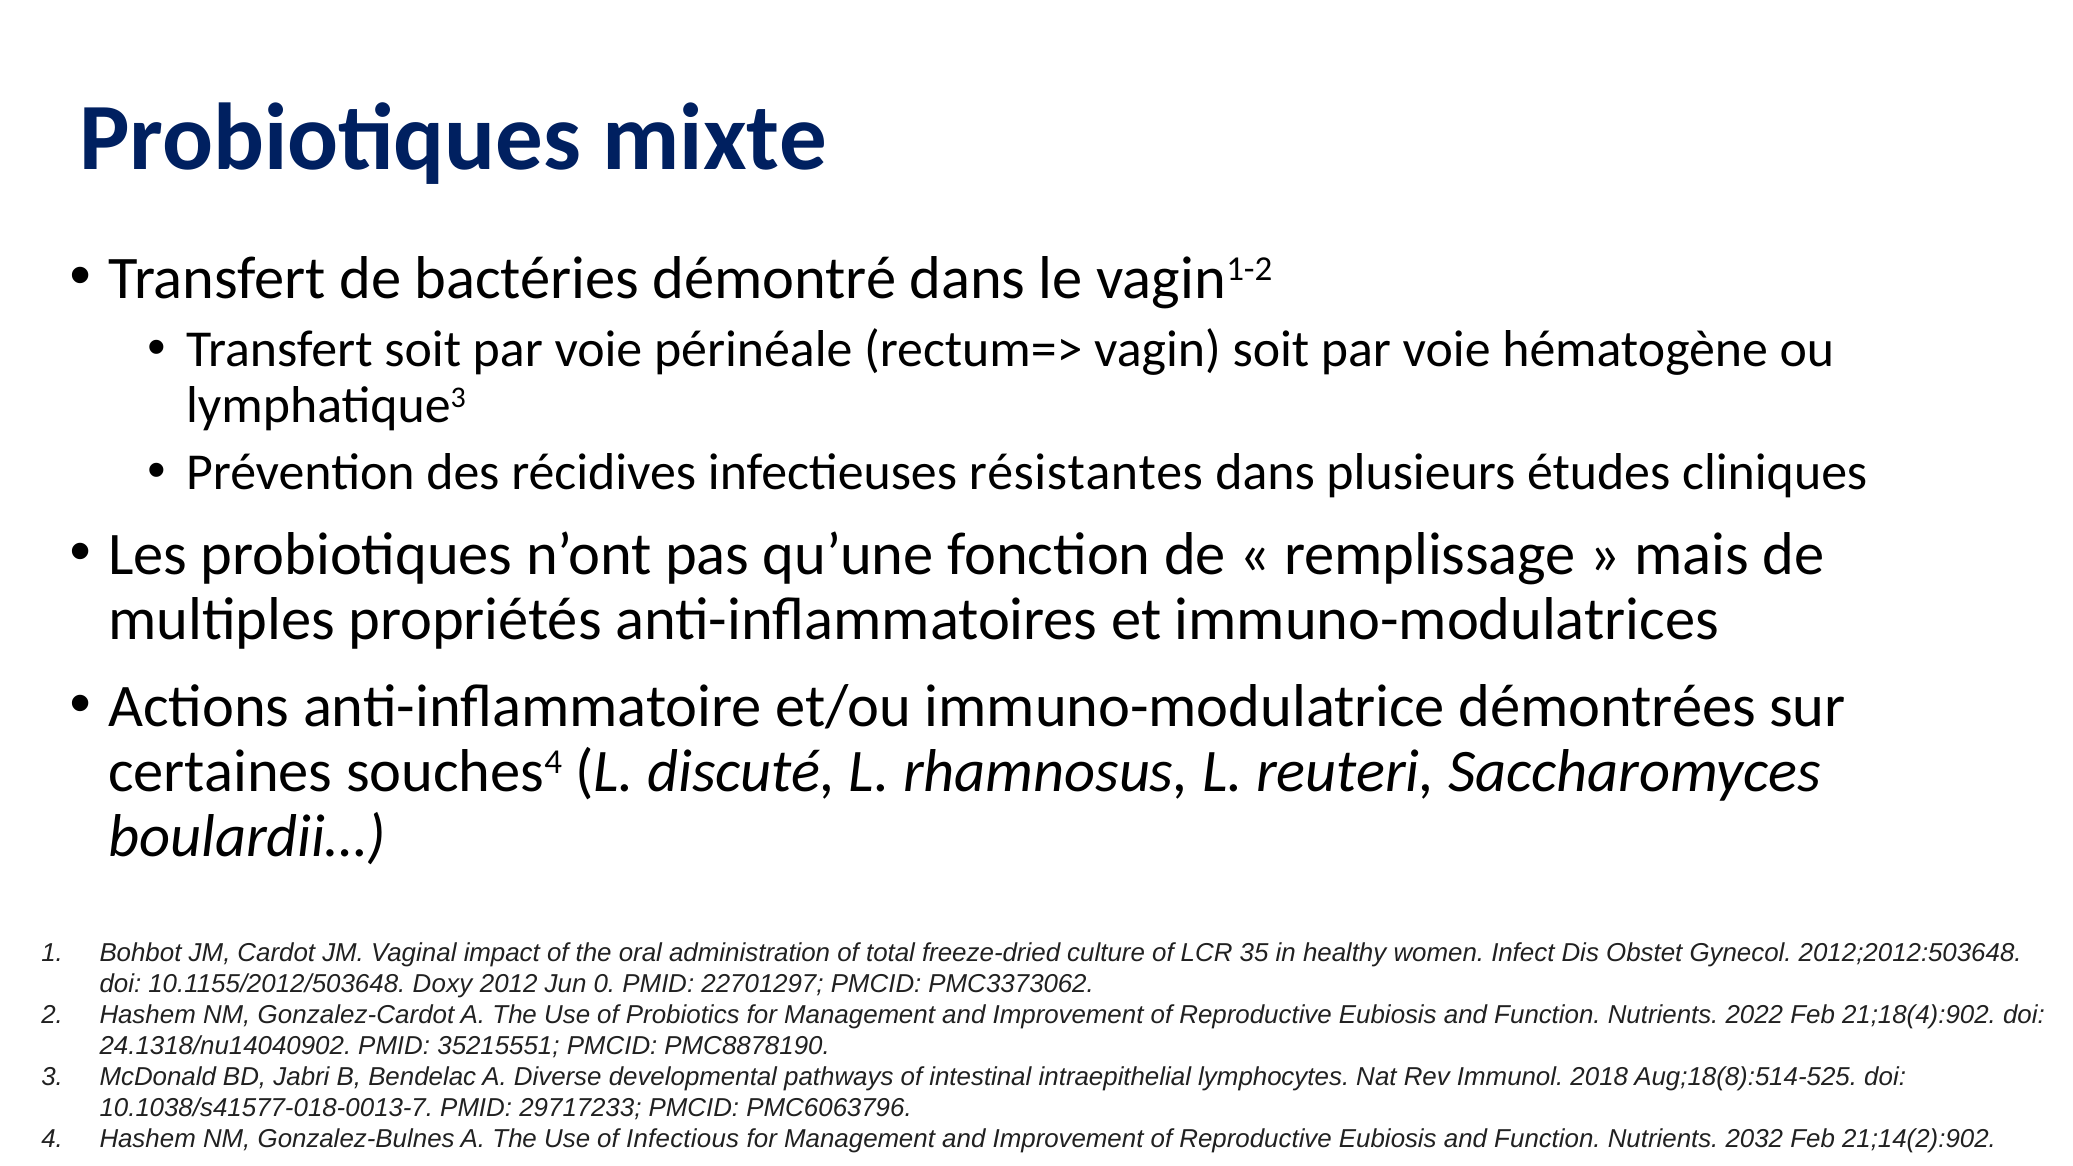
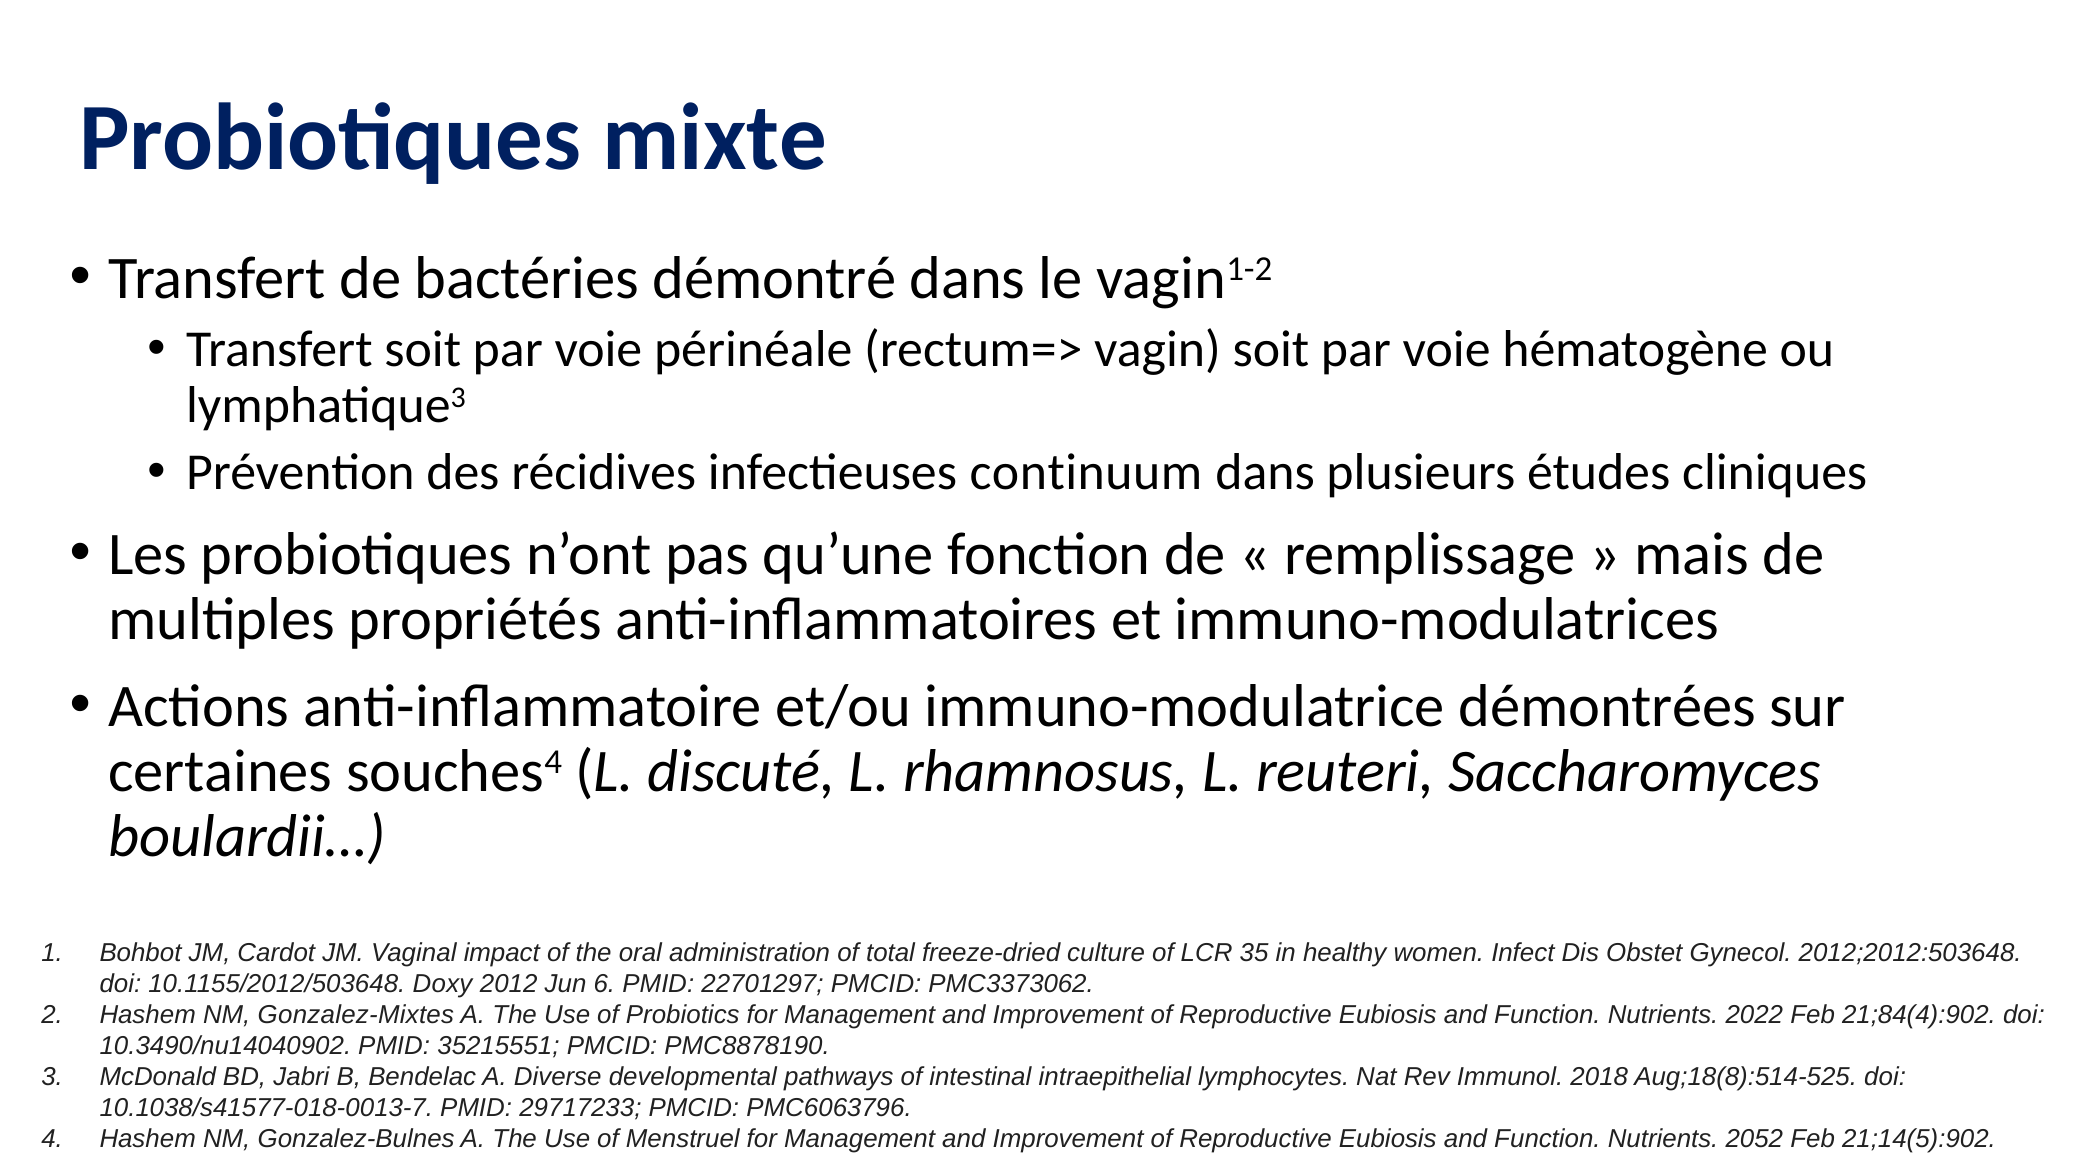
résistantes: résistantes -> continuum (1086, 472)
0: 0 -> 6 (604, 984)
Gonzalez-Cardot: Gonzalez-Cardot -> Gonzalez-Mixtes (356, 1015)
21;18(4):902: 21;18(4):902 -> 21;84(4):902 (1919, 1015)
24.1318/nu14040902: 24.1318/nu14040902 -> 10.3490/nu14040902 (225, 1046)
Infectious: Infectious -> Menstruel (683, 1139)
2032: 2032 -> 2052 (1754, 1139)
21;14(2):902: 21;14(2):902 -> 21;14(5):902 (1919, 1139)
